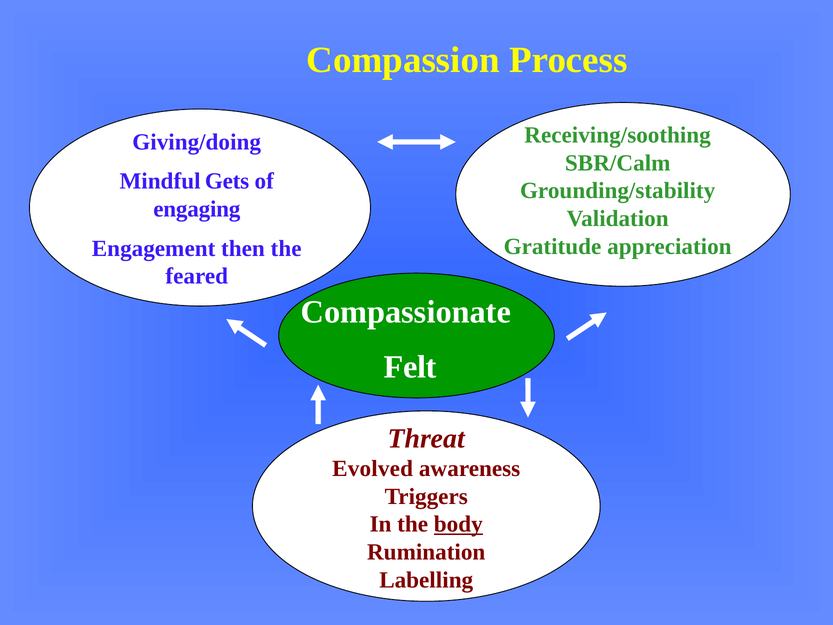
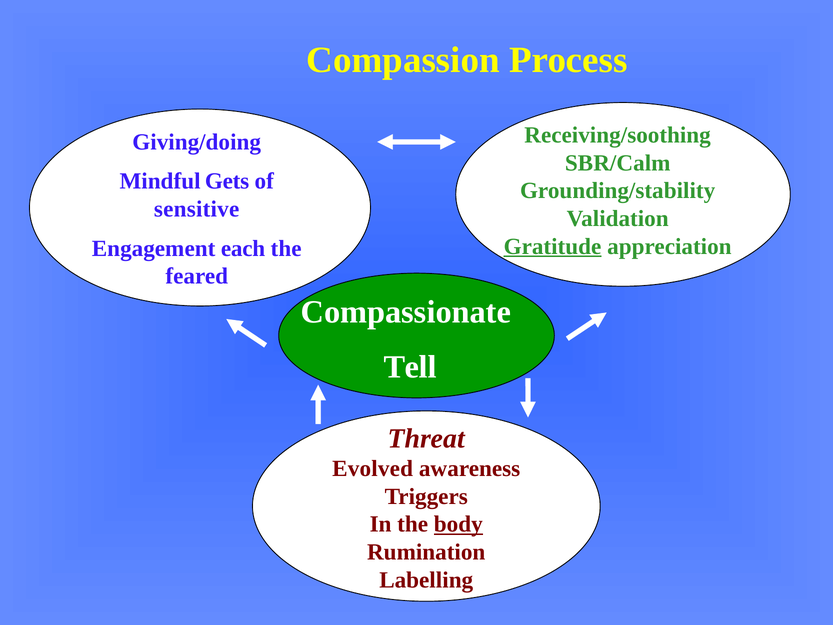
engaging: engaging -> sensitive (197, 209)
Gratitude underline: none -> present (553, 246)
then: then -> each (243, 248)
Felt: Felt -> Tell (410, 367)
